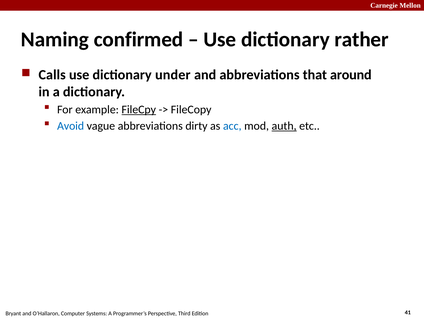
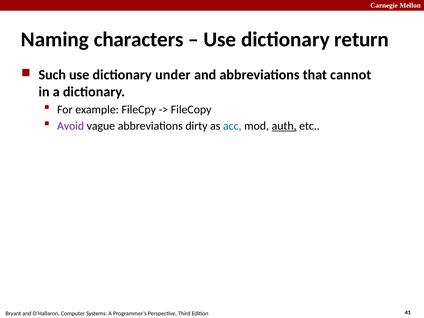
confirmed: confirmed -> characters (139, 39)
rather: rather -> return (362, 39)
Calls: Calls -> Such (52, 75)
around: around -> cannot (351, 75)
FileCpy underline: present -> none (139, 109)
Avoid colour: blue -> purple (71, 126)
